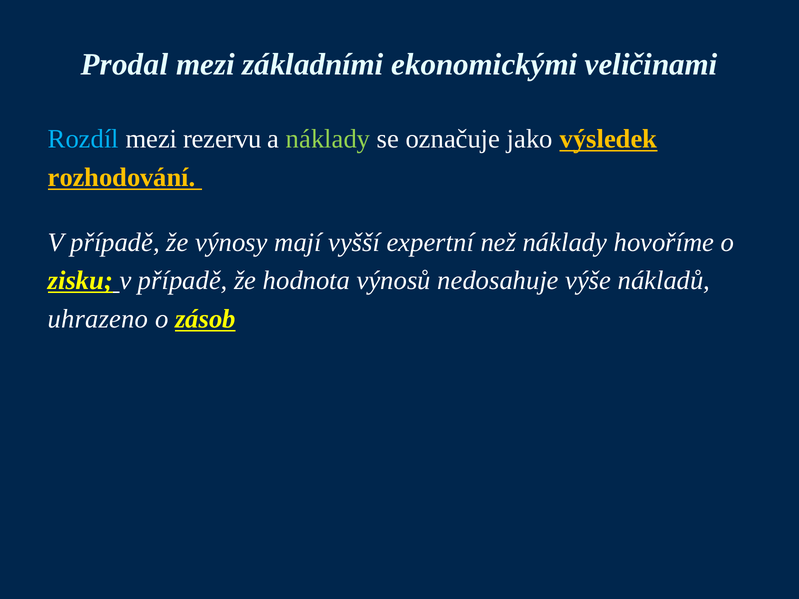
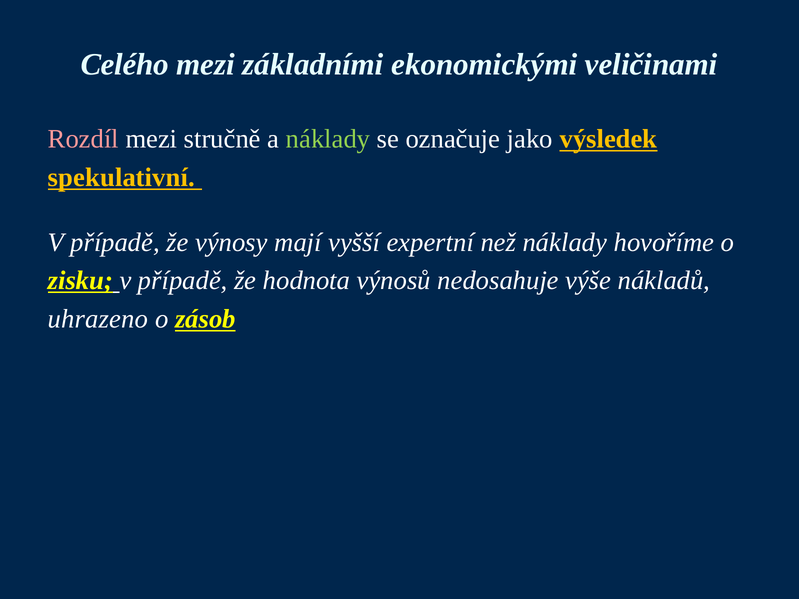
Prodal: Prodal -> Celého (125, 65)
Rozdíl colour: light blue -> pink (83, 139)
rezervu: rezervu -> stručně (222, 139)
rozhodování: rozhodování -> spekulativní (121, 177)
